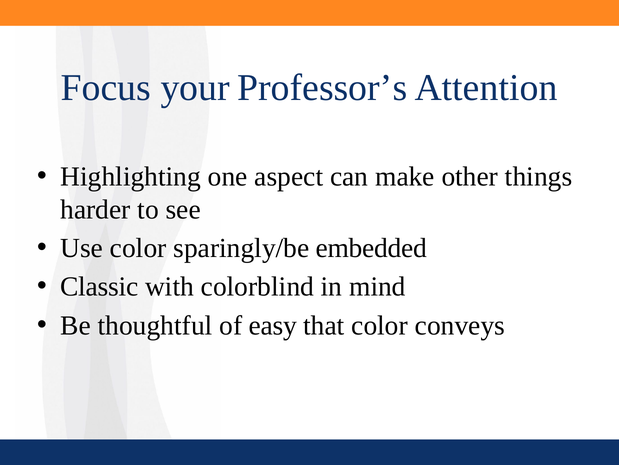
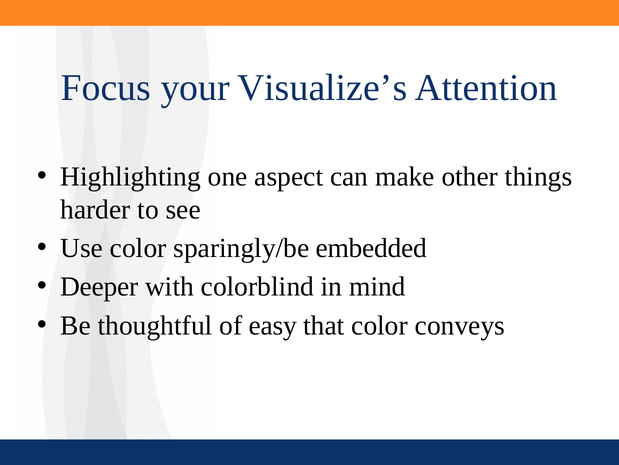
Professor’s: Professor’s -> Visualize’s (322, 88)
Classic: Classic -> Deeper (99, 286)
